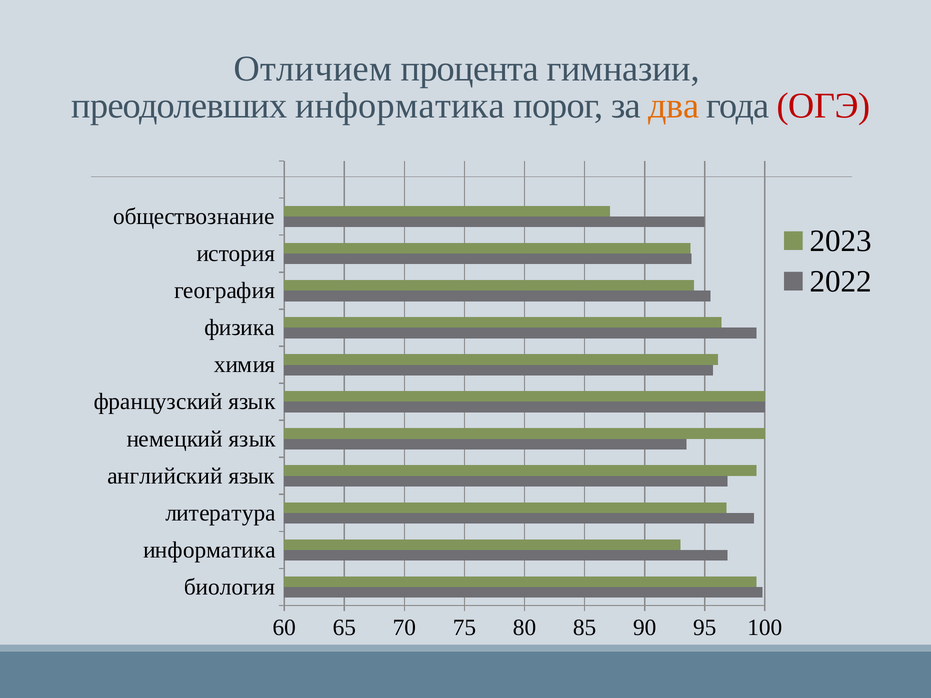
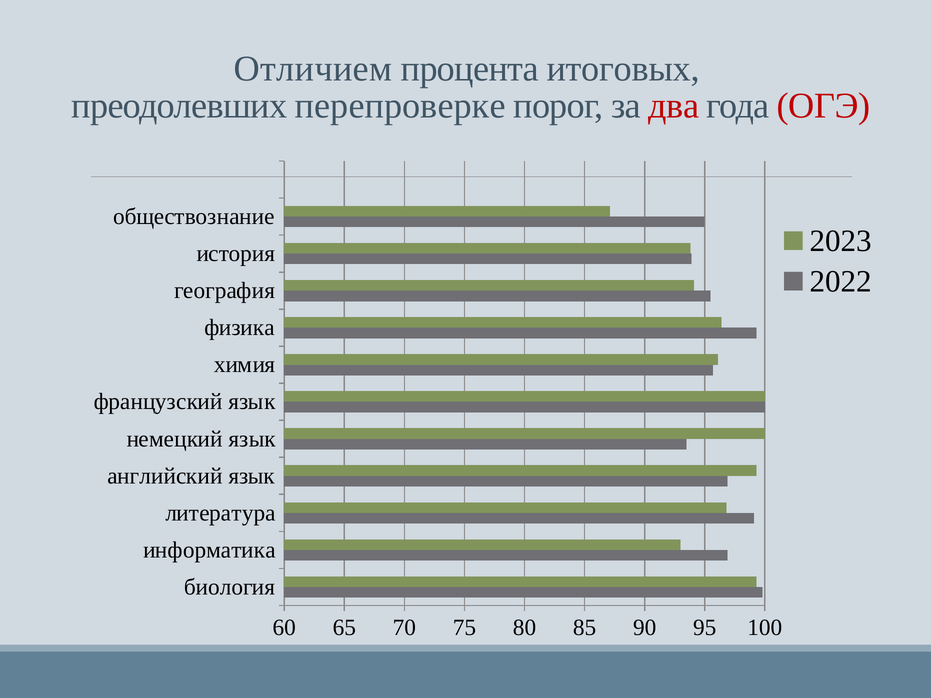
гимназии: гимназии -> итоговых (623, 69)
преодолевших информатика: информатика -> перепроверке (400, 106)
два colour: orange -> red (674, 106)
